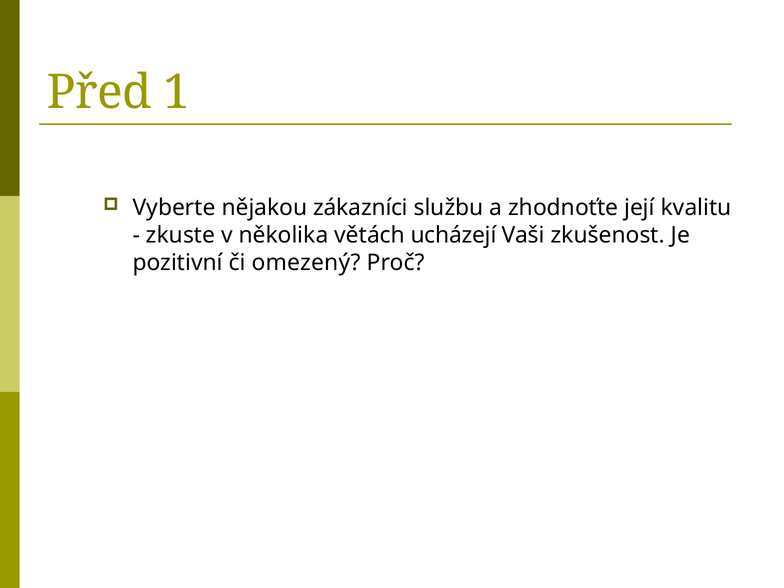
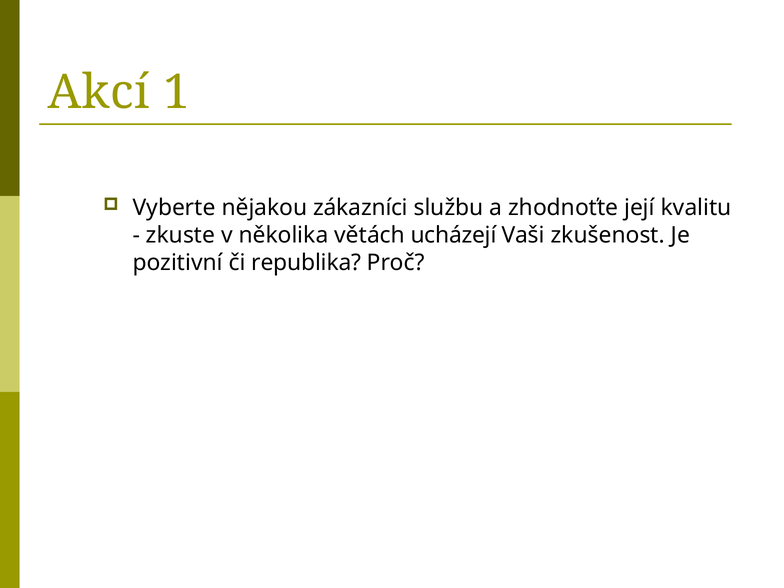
Před: Před -> Akcí (99, 92)
omezený: omezený -> republika (306, 263)
